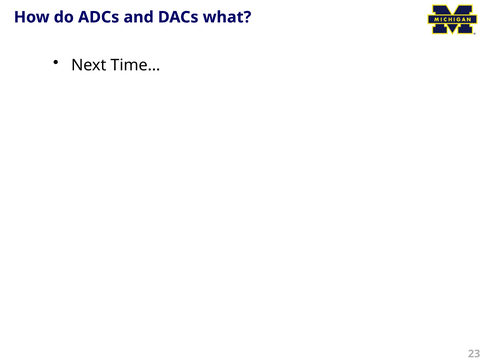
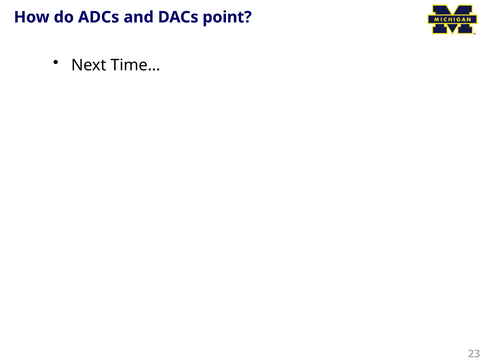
what: what -> point (227, 17)
